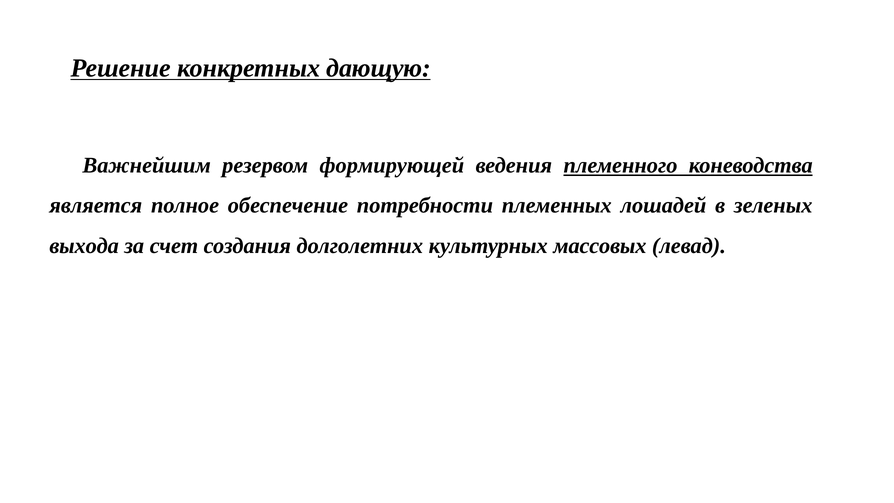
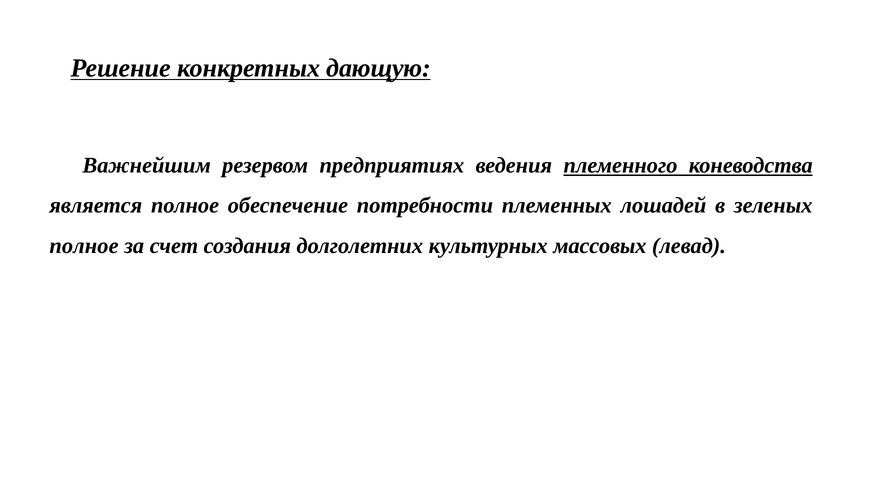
формирующей: формирующей -> предприятиях (392, 165)
выхода: выхода -> полное (84, 246)
